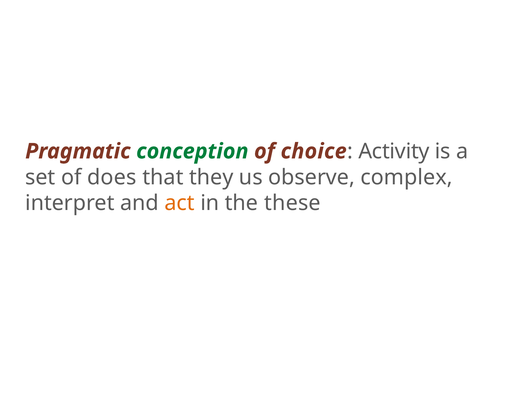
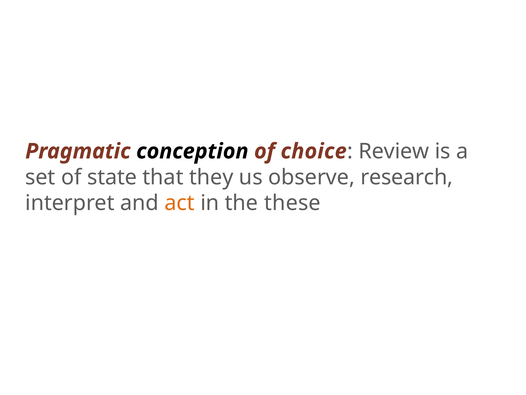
conception colour: green -> black (192, 151)
Activity: Activity -> Review (394, 151)
does: does -> state (112, 177)
complex: complex -> research (407, 177)
